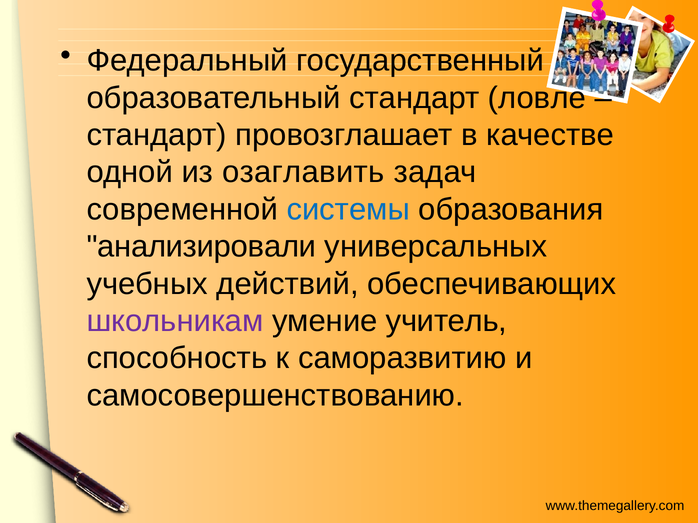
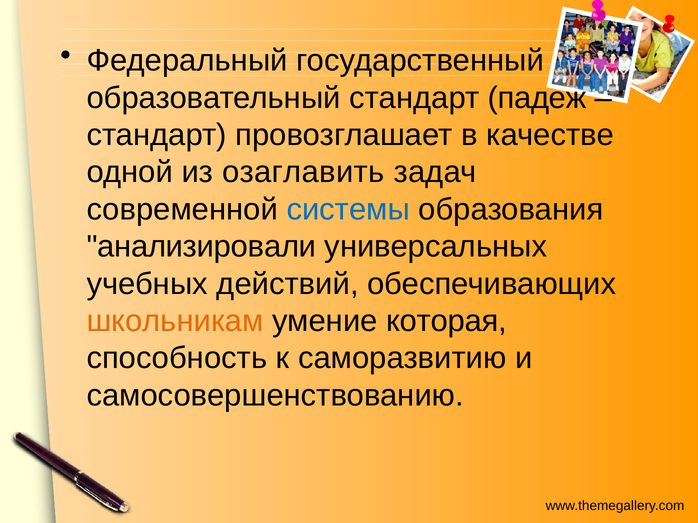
ловле: ловле -> падеж (537, 98)
школьникам colour: purple -> orange (175, 321)
учитель: учитель -> которая (446, 321)
